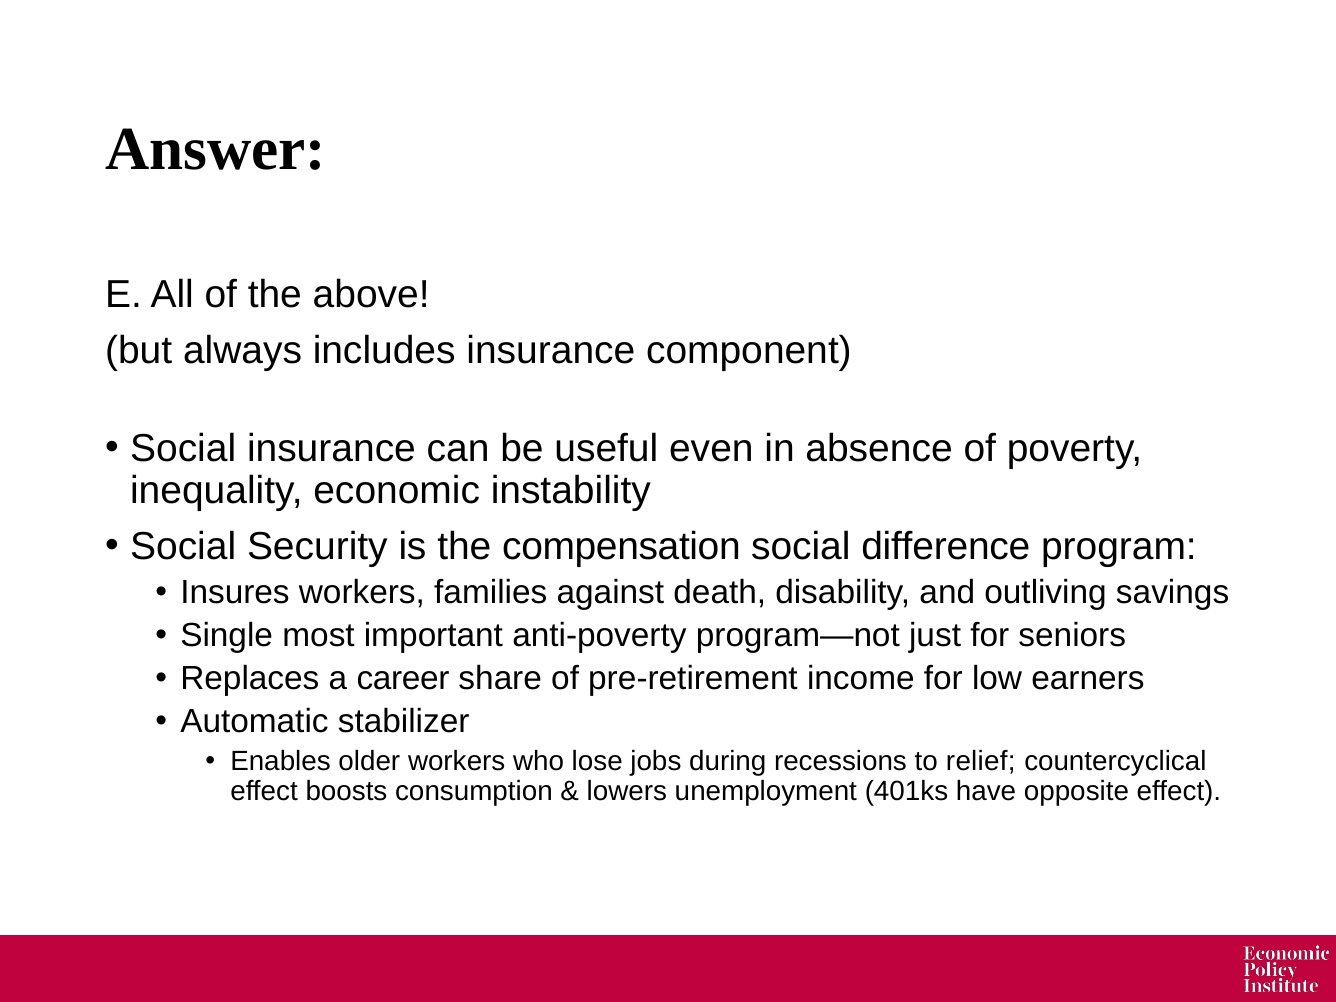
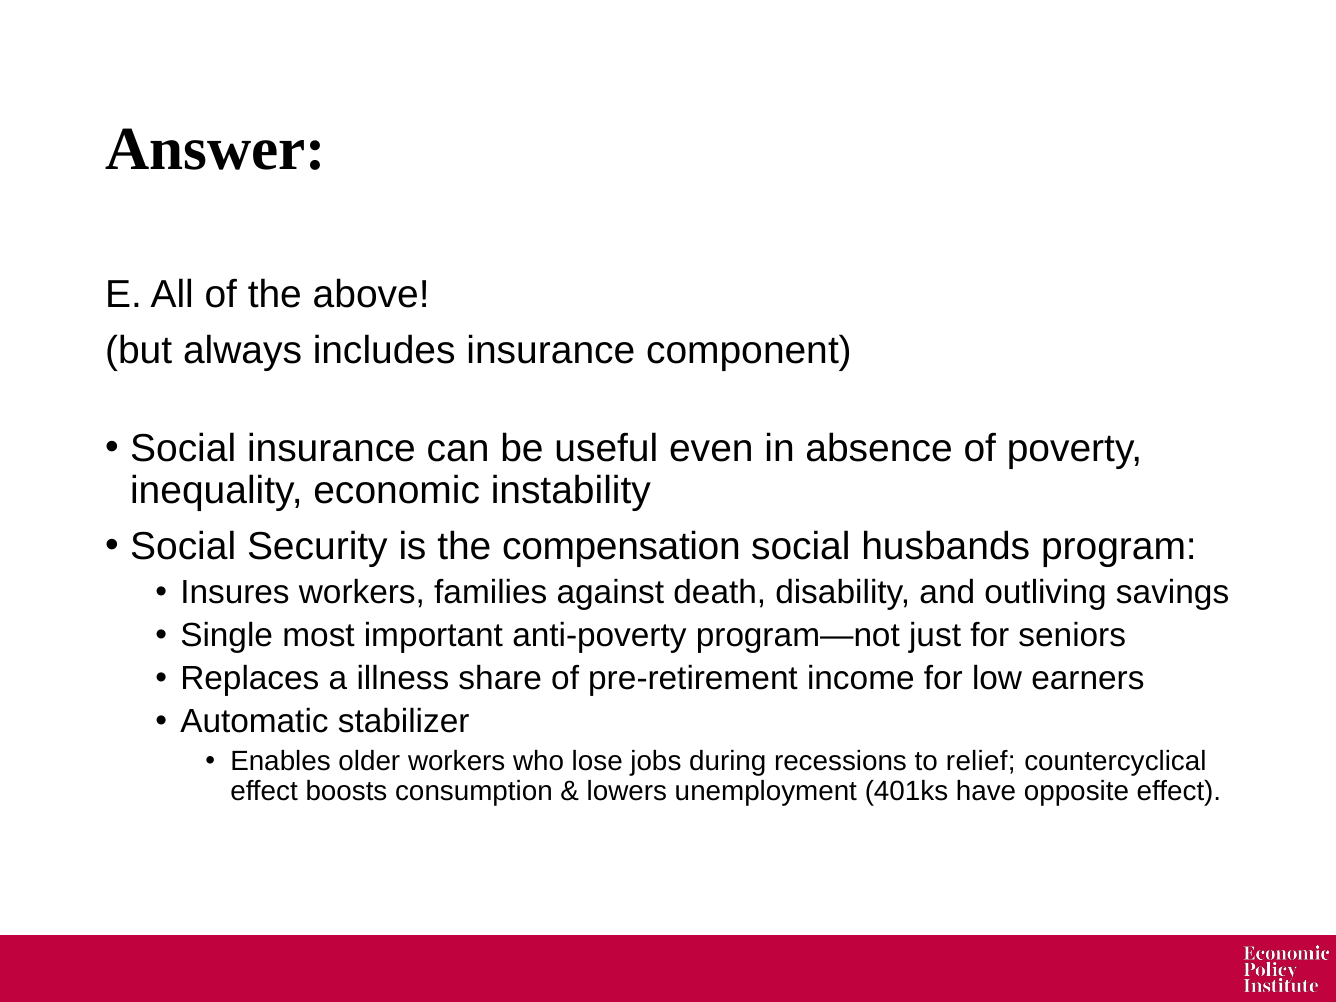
difference: difference -> husbands (946, 546)
career: career -> illness (403, 679)
